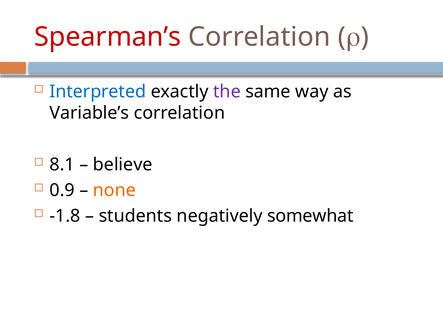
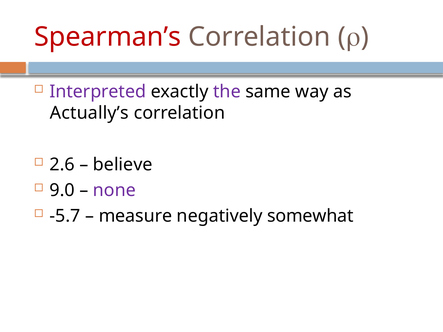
Interpreted colour: blue -> purple (98, 92)
Variable’s: Variable’s -> Actually’s (89, 113)
8.1: 8.1 -> 2.6 (62, 165)
0.9: 0.9 -> 9.0 (62, 190)
none colour: orange -> purple (114, 190)
-1.8: -1.8 -> -5.7 (65, 216)
students: students -> measure (135, 216)
